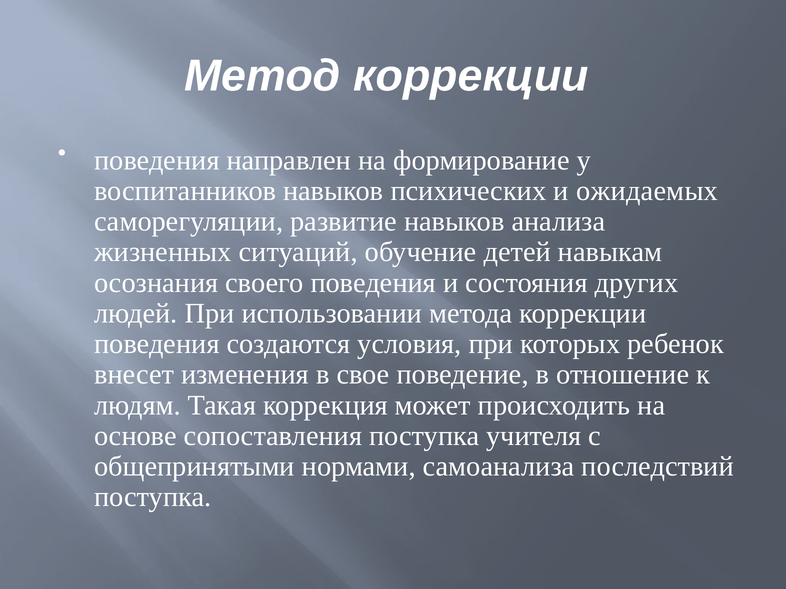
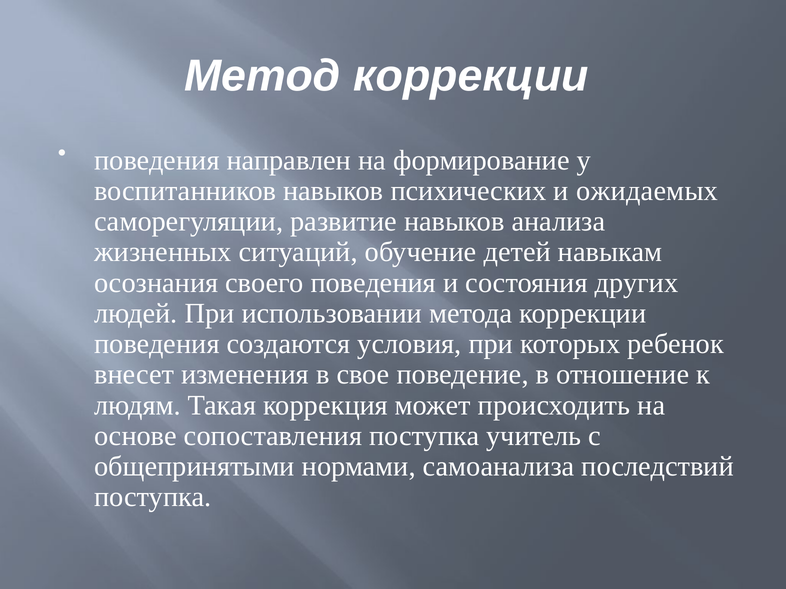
учителя: учителя -> учитель (534, 436)
